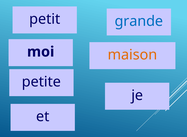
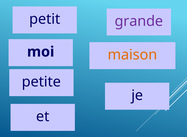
grande colour: blue -> purple (139, 21)
